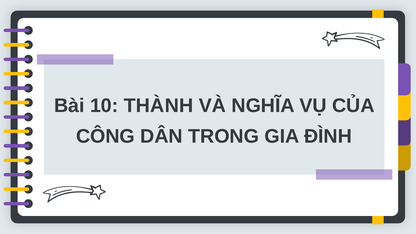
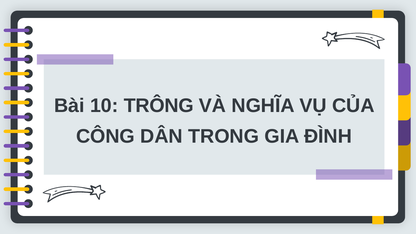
THÀNH: THÀNH -> TRÔNG (159, 106)
